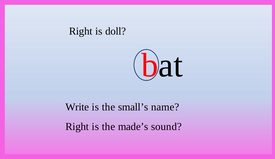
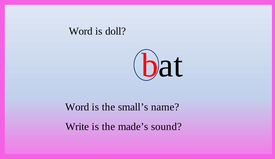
Right: Right -> Word (81, 31)
Write: Write -> Word (77, 107)
Right: Right -> Write (77, 126)
